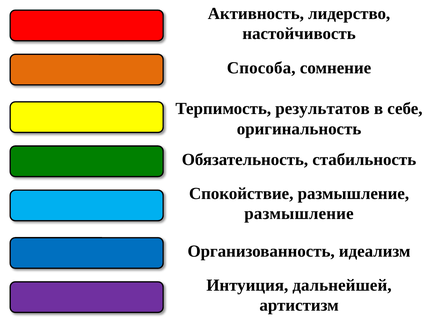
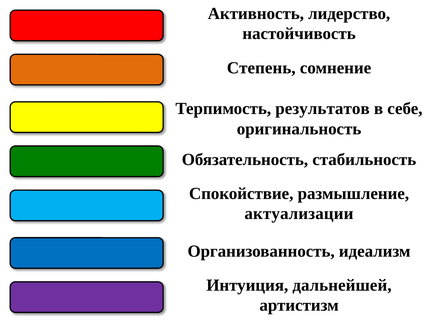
Способа: Способа -> Степень (261, 68)
размышление: размышление -> актуализации (299, 214)
